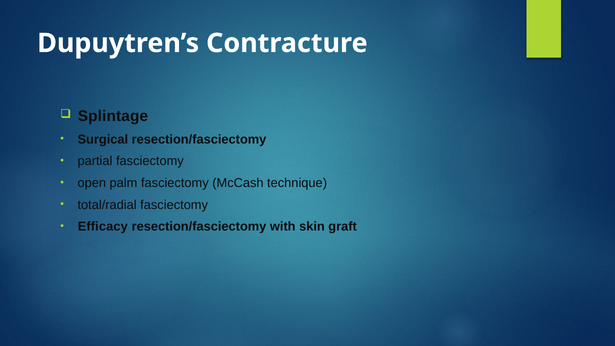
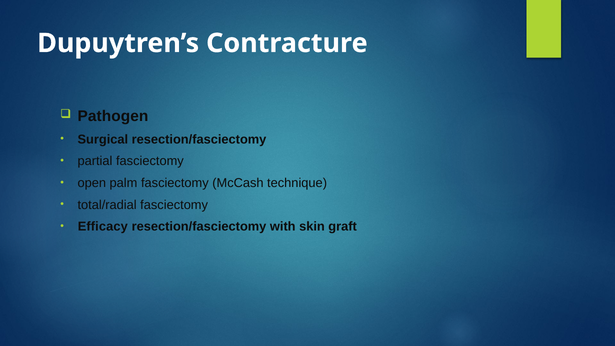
Splintage: Splintage -> Pathogen (113, 116)
